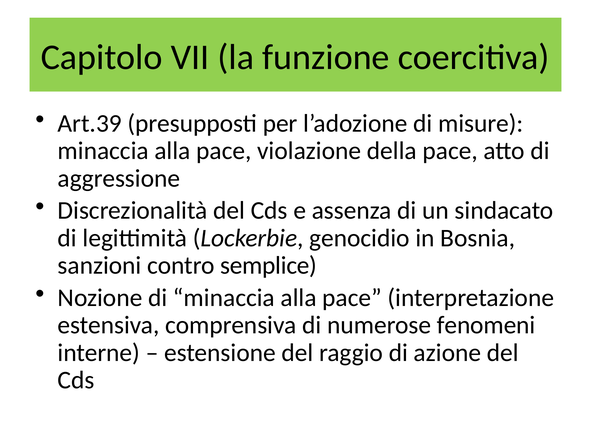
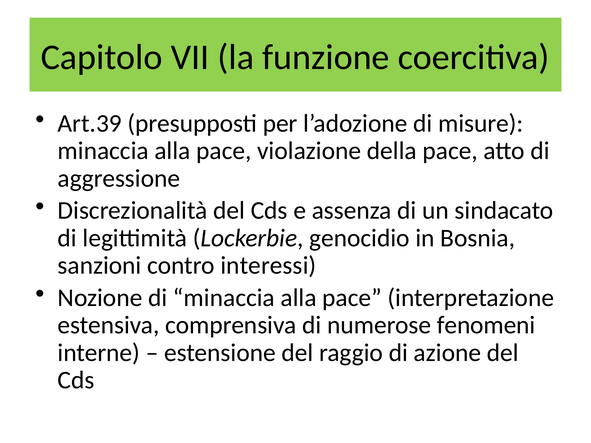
semplice: semplice -> interessi (268, 266)
